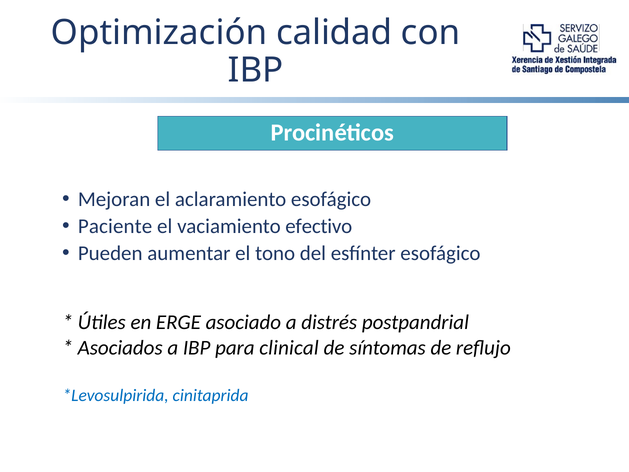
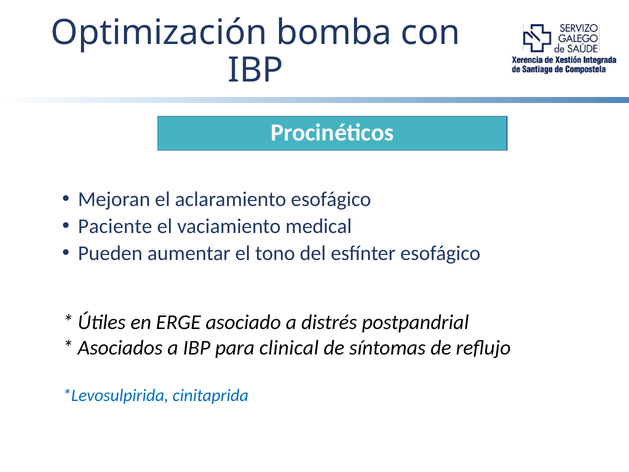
calidad: calidad -> bomba (334, 32)
efectivo: efectivo -> medical (319, 226)
